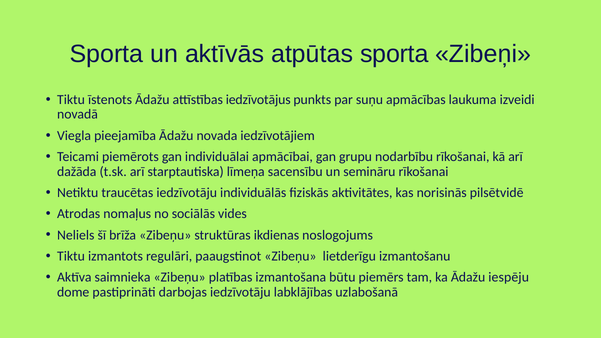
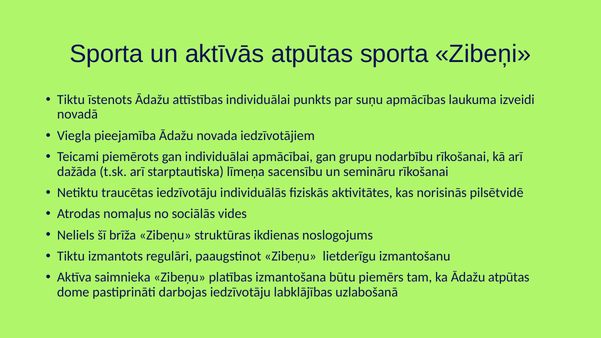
attīstības iedzīvotājus: iedzīvotājus -> individuālai (258, 100)
Ādažu iespēju: iespēju -> atpūtas (509, 277)
